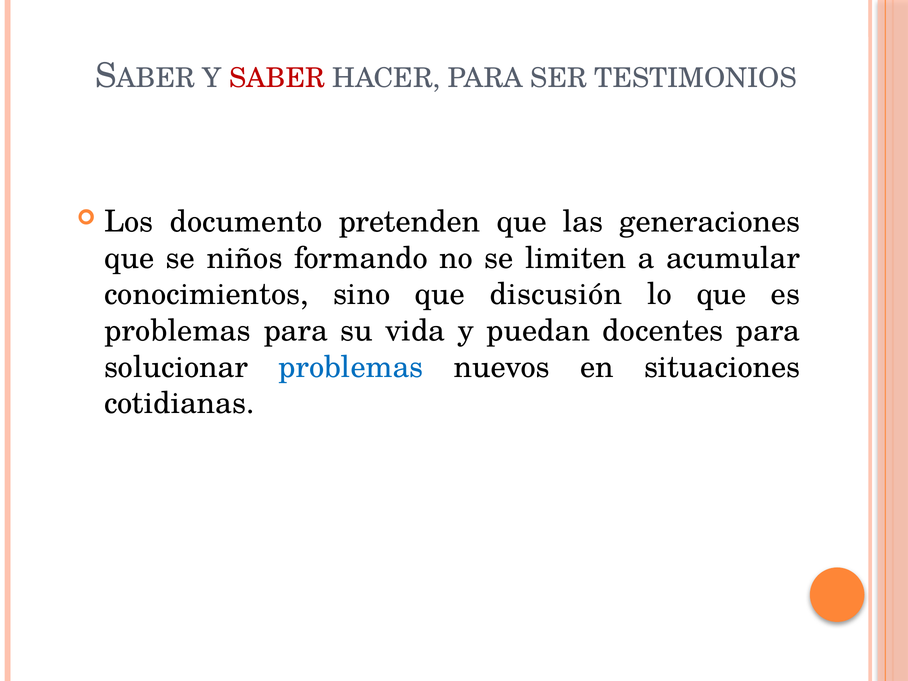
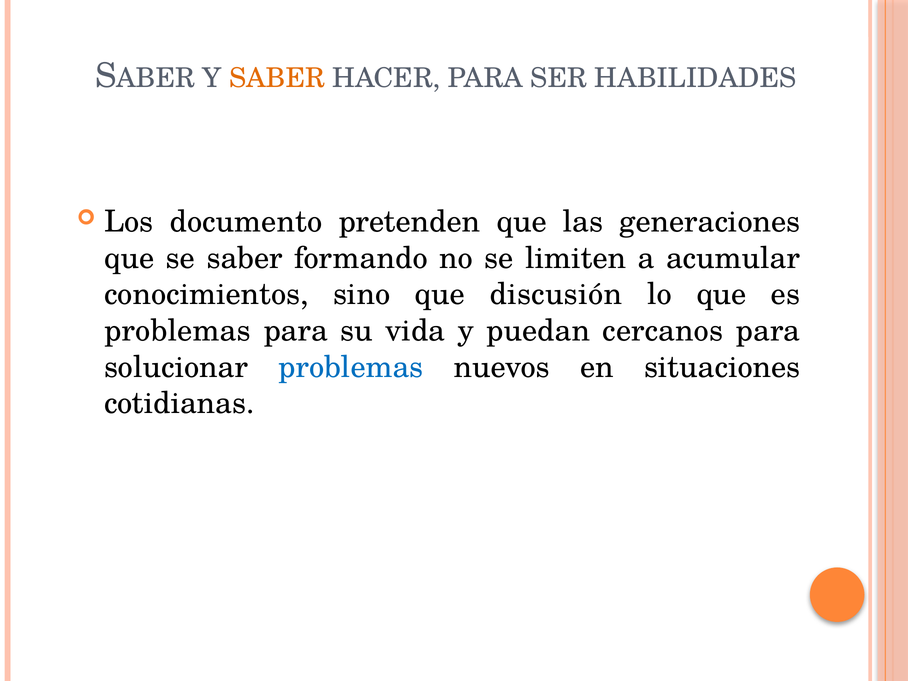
SABER colour: red -> orange (277, 78)
TESTIMONIOS: TESTIMONIOS -> HABILIDADES (696, 78)
se niños: niños -> saber (245, 258)
docentes: docentes -> cercanos (663, 331)
